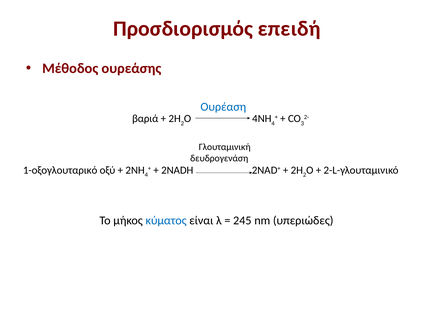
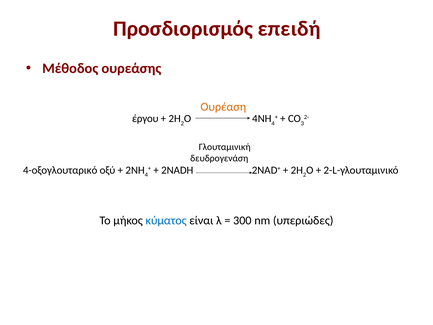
Ουρέαση colour: blue -> orange (223, 107)
βαριά: βαριά -> έργου (145, 119)
1-οξογλουταρικό: 1-οξογλουταρικό -> 4-οξογλουταρικό (60, 170)
245: 245 -> 300 (242, 220)
